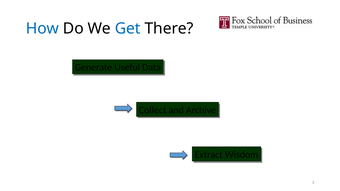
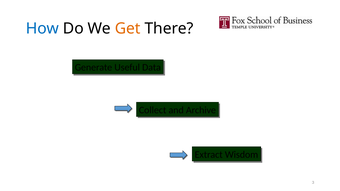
Get colour: blue -> orange (128, 29)
